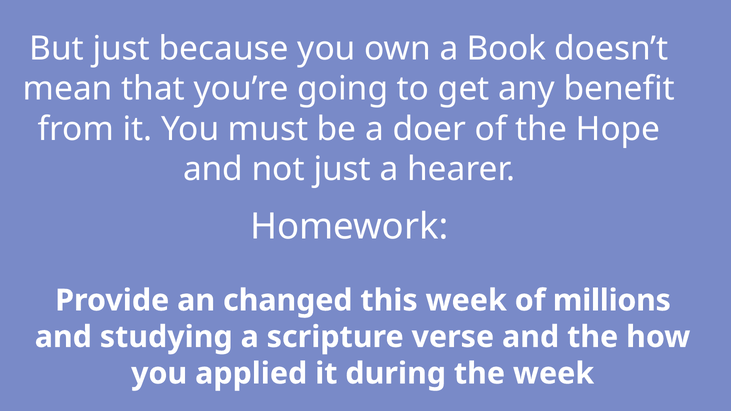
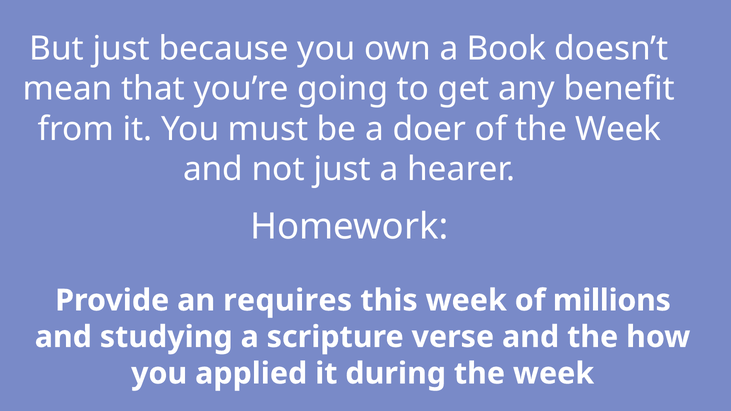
of the Hope: Hope -> Week (618, 129)
changed: changed -> requires (288, 301)
